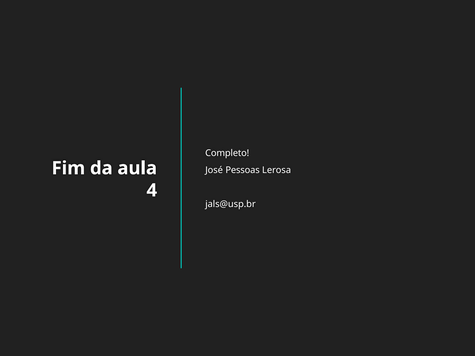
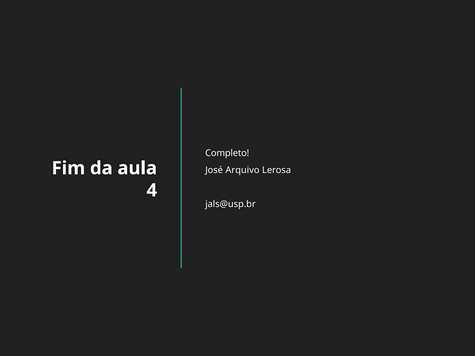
Pessoas: Pessoas -> Arquivo (242, 170)
